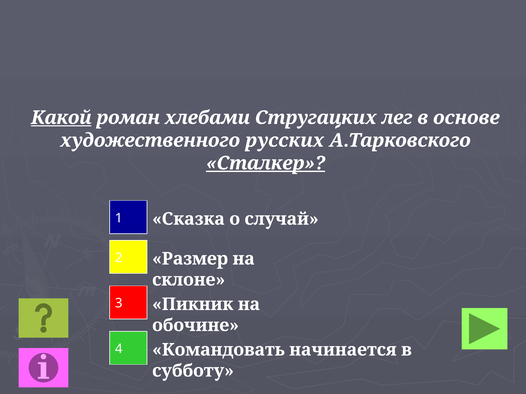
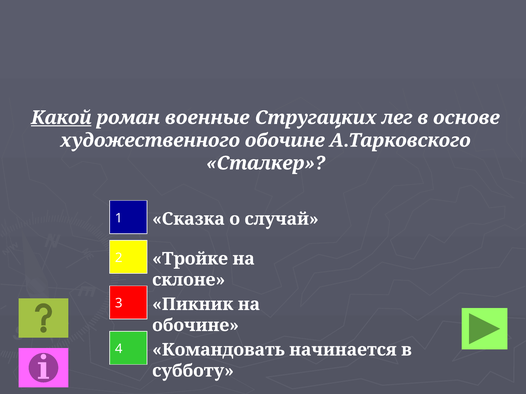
хлебами: хлебами -> военные (207, 118)
художественного русских: русских -> обочине (285, 141)
Сталкер underline: present -> none (266, 163)
Размер: Размер -> Тройке (190, 259)
